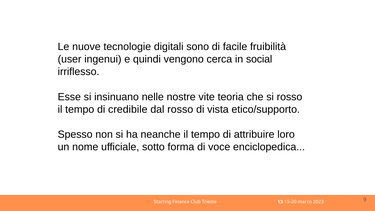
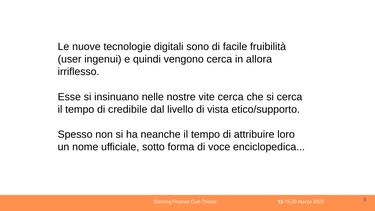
social: social -> allora (259, 59)
vite teoria: teoria -> cerca (231, 97)
si rosso: rosso -> cerca (289, 97)
dal rosso: rosso -> livello (180, 109)
